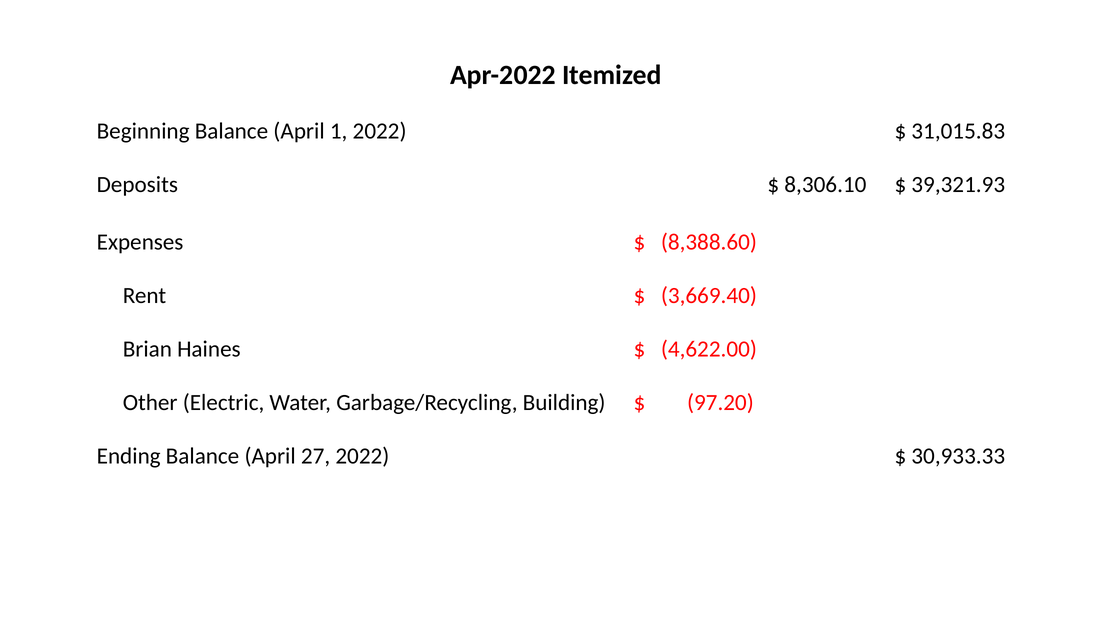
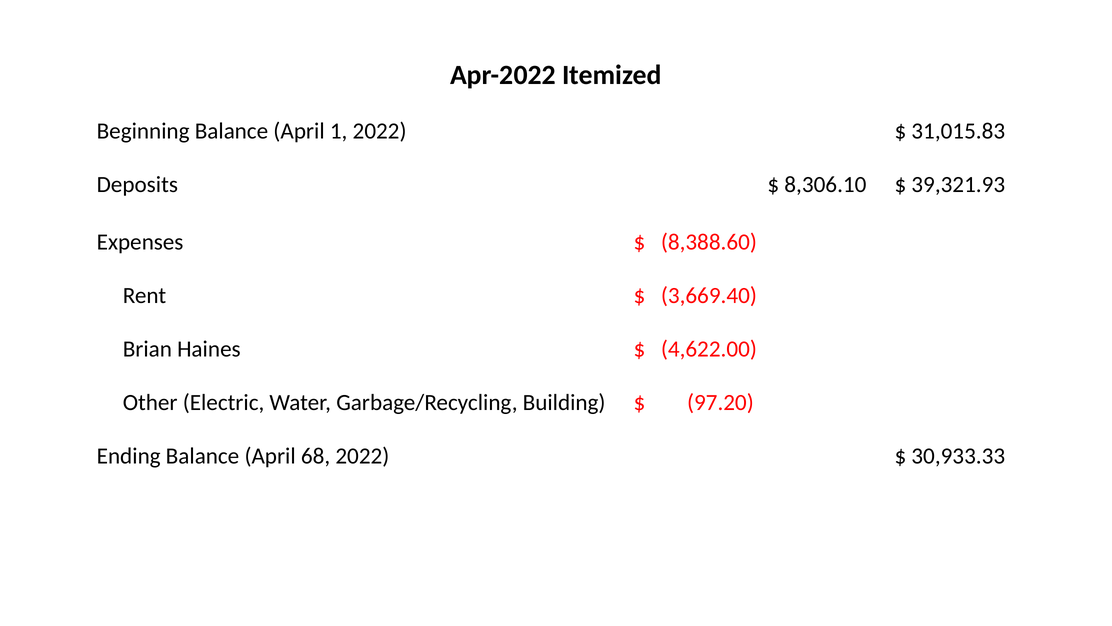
27: 27 -> 68 (316, 456)
